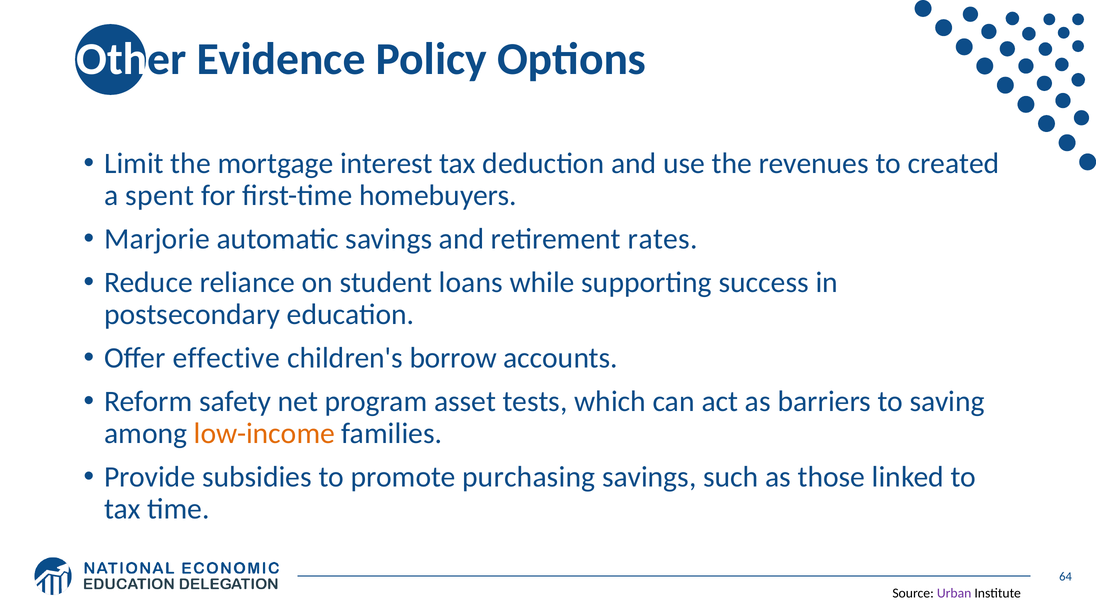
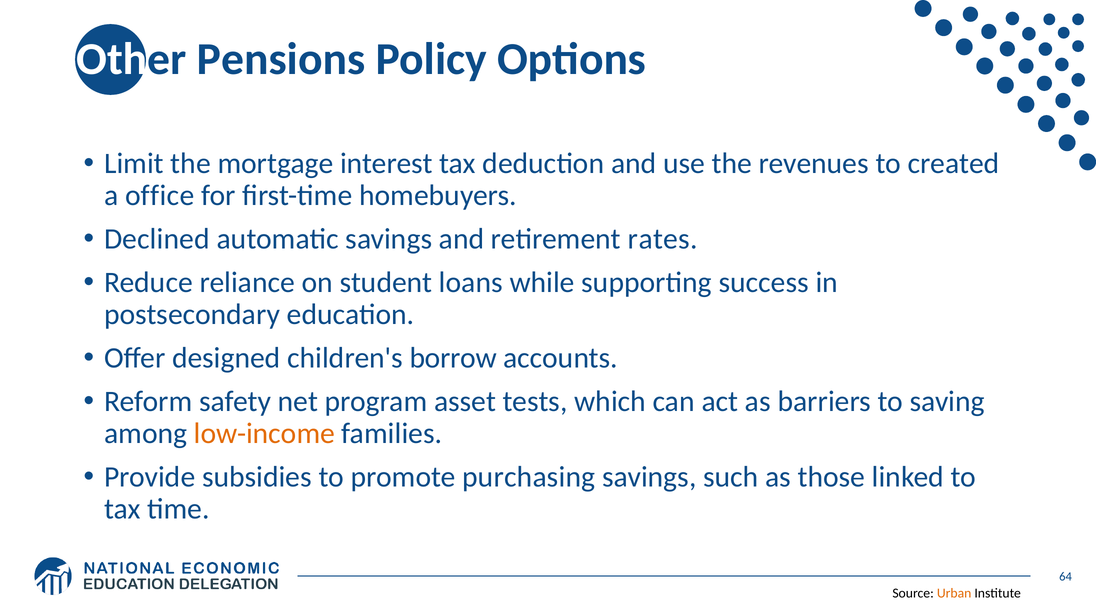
Evidence: Evidence -> Pensions (281, 59)
spent: spent -> office (160, 196)
Marjorie: Marjorie -> Declined (157, 239)
effective: effective -> designed (226, 358)
Urban colour: purple -> orange (954, 594)
